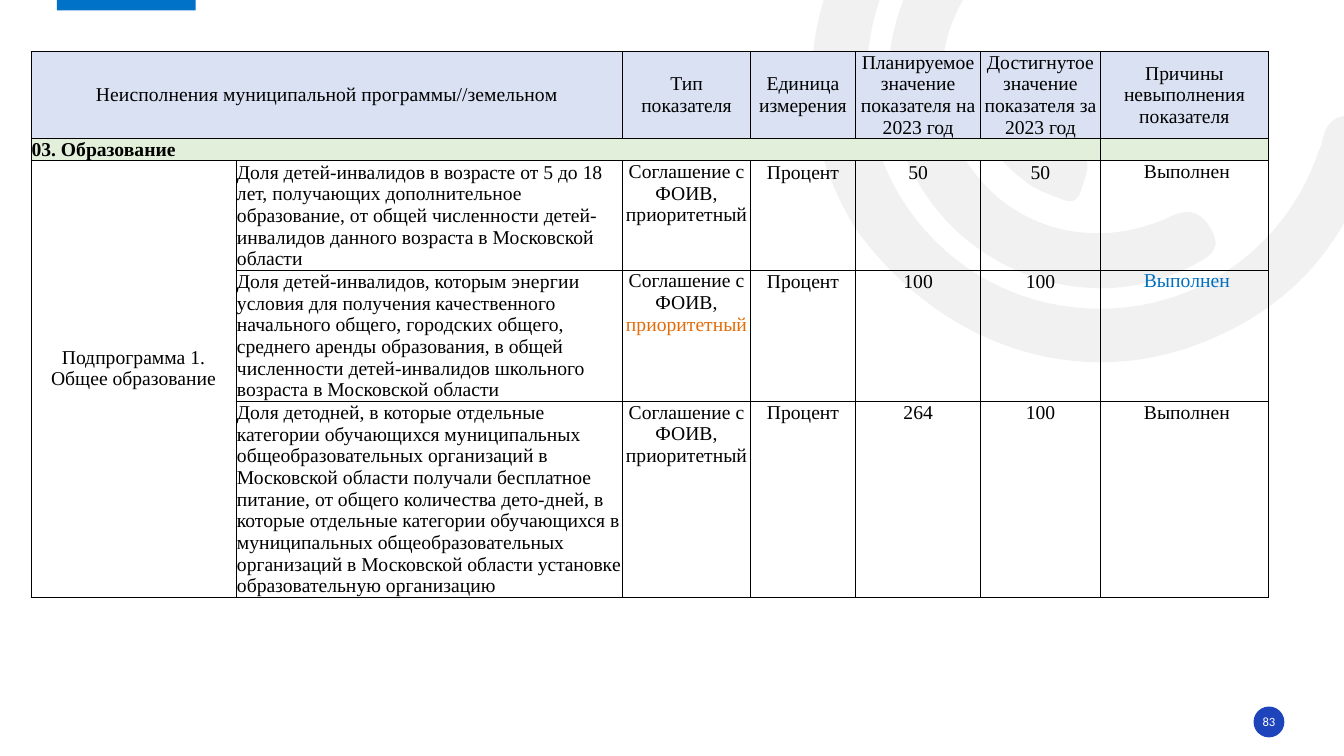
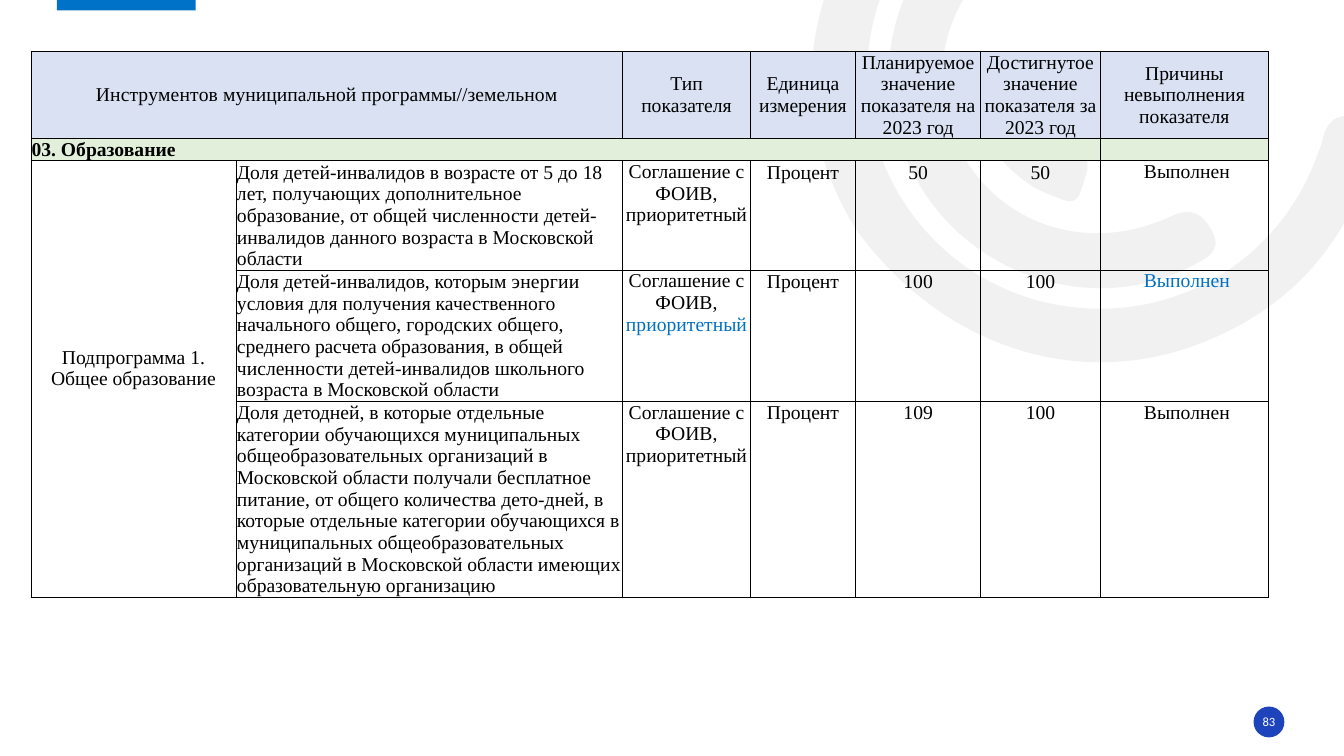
Неисполнения: Неисполнения -> Инструментов (157, 95)
приоритетный colour: orange -> blue (686, 325)
аренды: аренды -> расчета (346, 347)
264: 264 -> 109 (918, 413)
установке: установке -> имеющих (579, 565)
